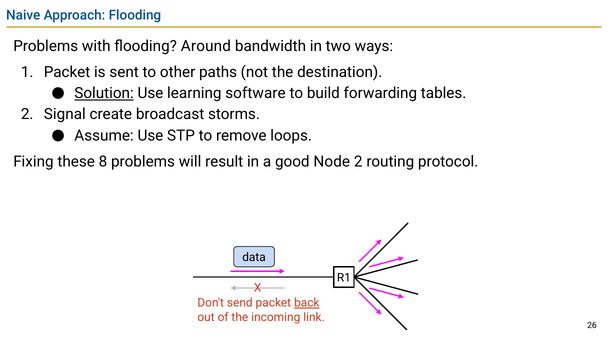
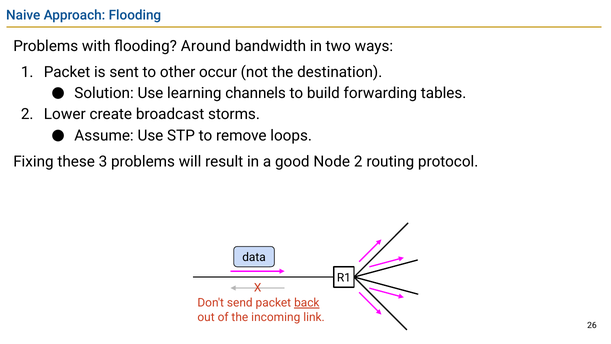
paths: paths -> occur (218, 72)
Solution underline: present -> none (104, 93)
software: software -> channels (256, 93)
Signal: Signal -> Lower (65, 114)
8: 8 -> 3 (103, 162)
